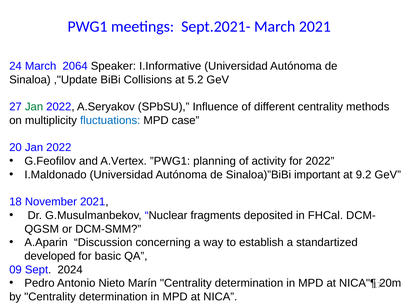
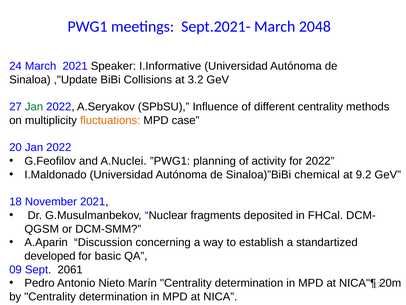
March 2021: 2021 -> 2048 (315, 26)
March 2064: 2064 -> 2021 (75, 66)
5.2: 5.2 -> 3.2 (196, 80)
fluctuations colour: blue -> orange (110, 120)
A.Vertex: A.Vertex -> A.Nuclei (124, 161)
important: important -> chemical (317, 174)
2024: 2024 -> 2061 (70, 269)
